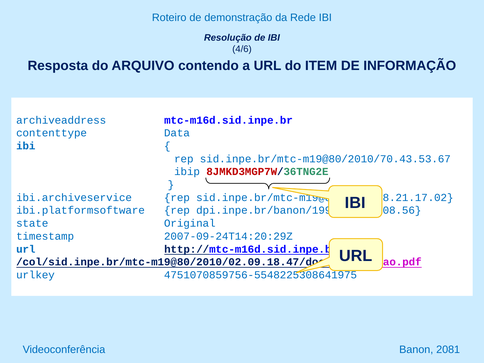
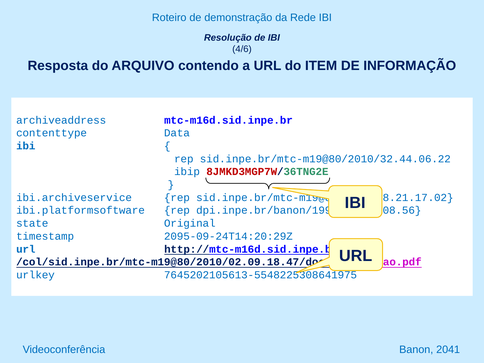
sid.inpe.br/mtc-m19@80/2010/70.43.53.67: sid.inpe.br/mtc-m19@80/2010/70.43.53.67 -> sid.inpe.br/mtc-m19@80/2010/32.44.06.22 (325, 159)
2007-09-24T14:20:29Z: 2007-09-24T14:20:29Z -> 2095-09-24T14:20:29Z (228, 236)
4751070859756-5548225308641975: 4751070859756-5548225308641975 -> 7645202105613-5548225308641975 (261, 275)
2081: 2081 -> 2041 (448, 350)
